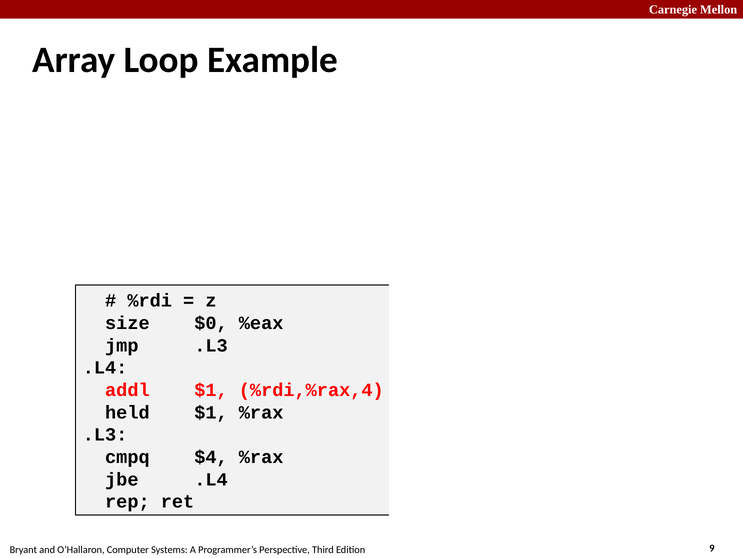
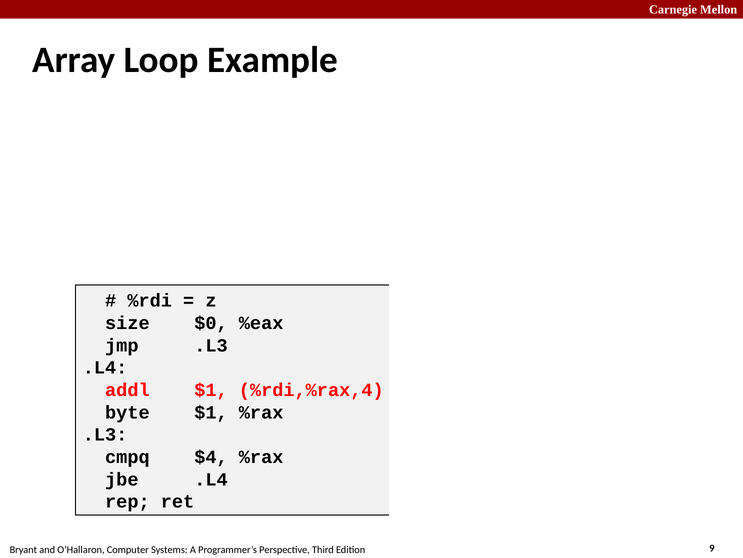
held: held -> byte (127, 412)
